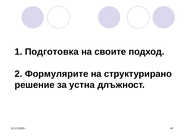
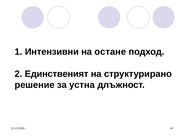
Подготовка: Подготовка -> Интензивни (52, 52)
своите: своите -> остане (110, 52)
Формулярите: Формулярите -> Единственият (57, 74)
